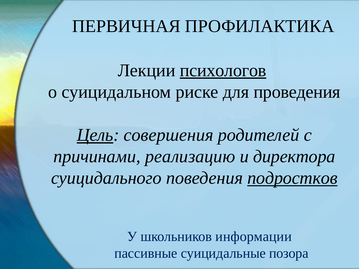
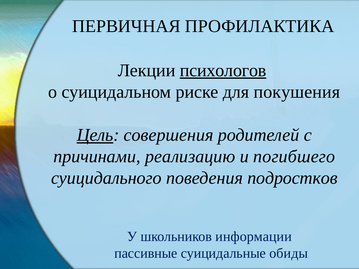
проведения: проведения -> покушения (297, 92)
директора: директора -> погибшего (294, 157)
подростков underline: present -> none (292, 178)
позора: позора -> обиды (289, 254)
